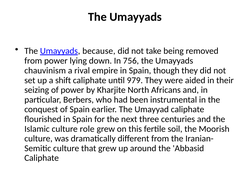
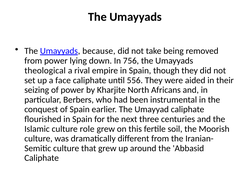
chauvinism: chauvinism -> theological (45, 71)
shift: shift -> face (63, 80)
979: 979 -> 556 (135, 80)
